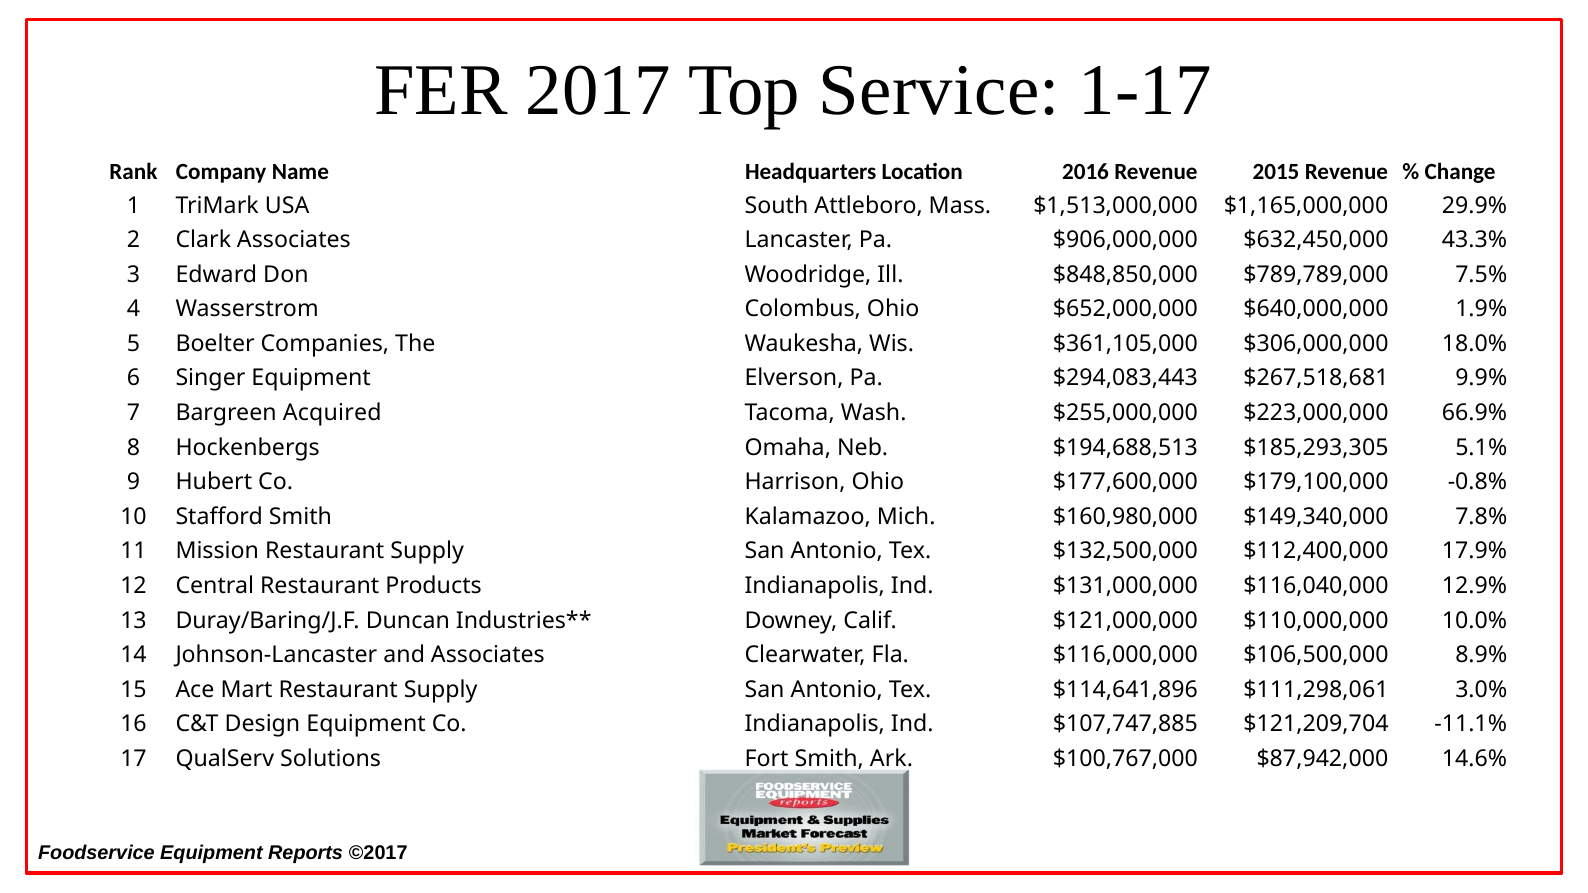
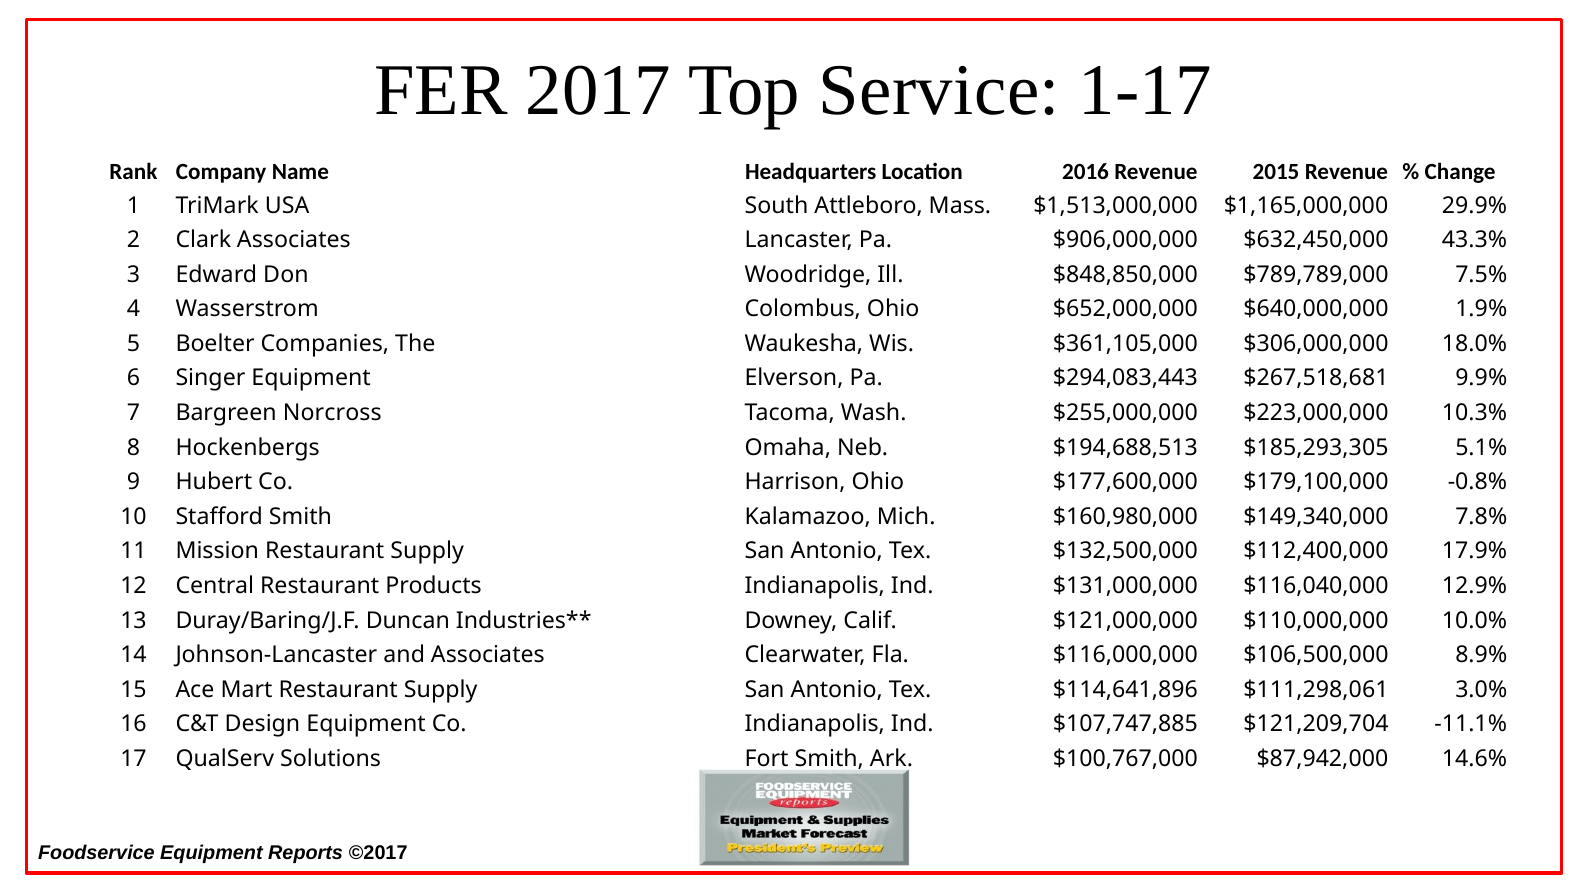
Acquired: Acquired -> Norcross (332, 413)
66.9%: 66.9% -> 10.3% (1475, 413)
